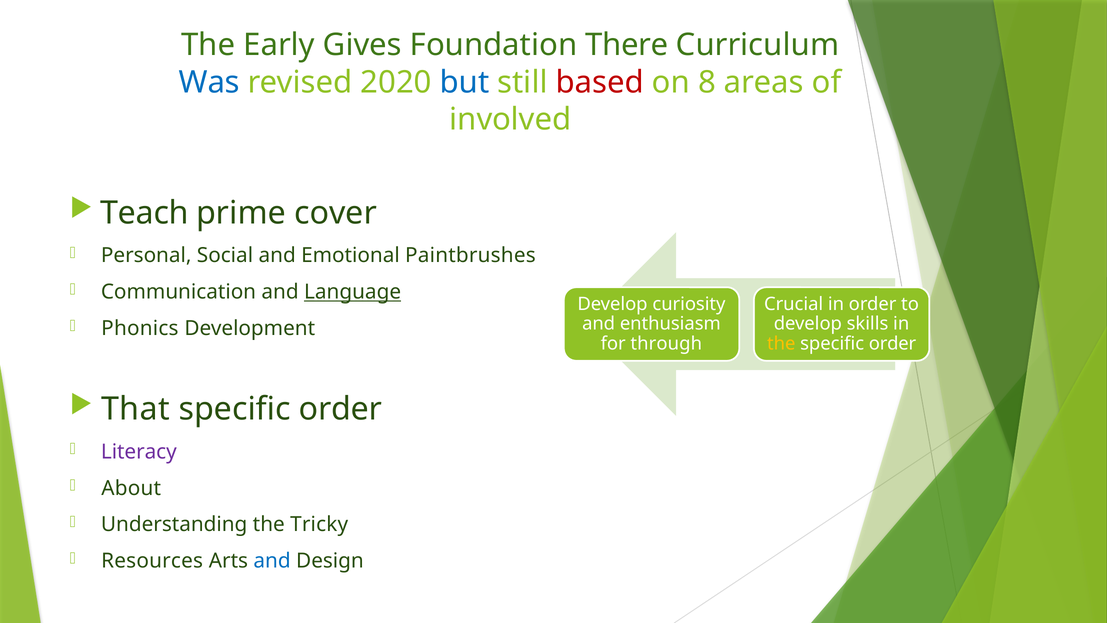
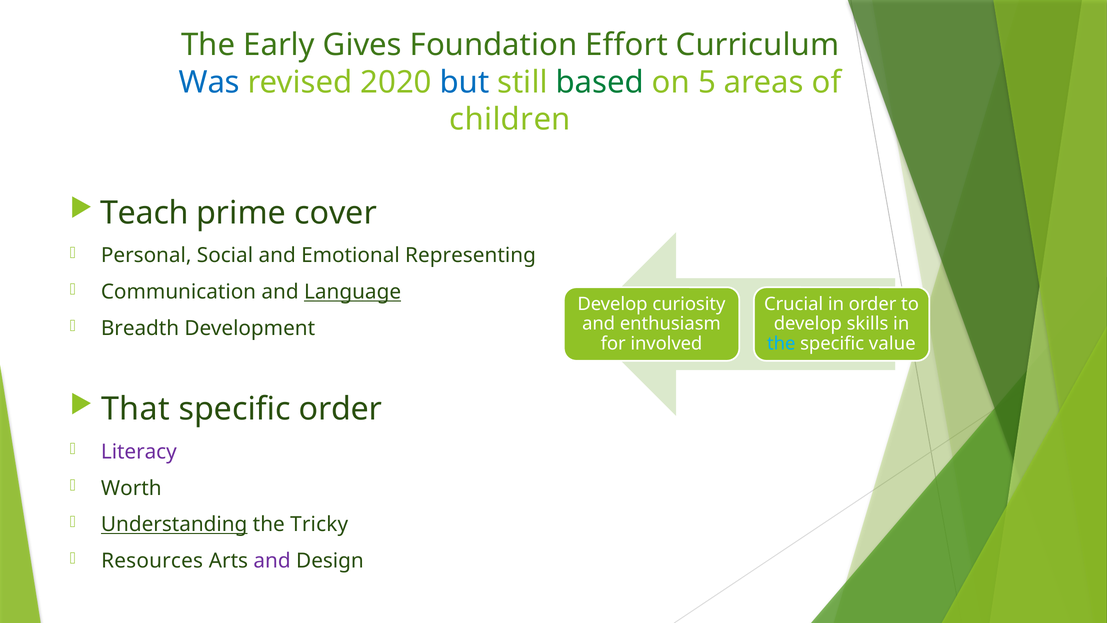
There: There -> Effort (627, 45)
based colour: red -> green (600, 82)
8: 8 -> 5 (707, 82)
involved: involved -> children (510, 120)
Paintbrushes: Paintbrushes -> Representing (471, 255)
Phonics: Phonics -> Breadth (140, 328)
through: through -> involved (666, 344)
the colour: yellow -> light blue (781, 344)
order: order -> value (892, 344)
About: About -> Worth (131, 488)
Understanding underline: none -> present (174, 524)
and colour: blue -> purple (272, 561)
